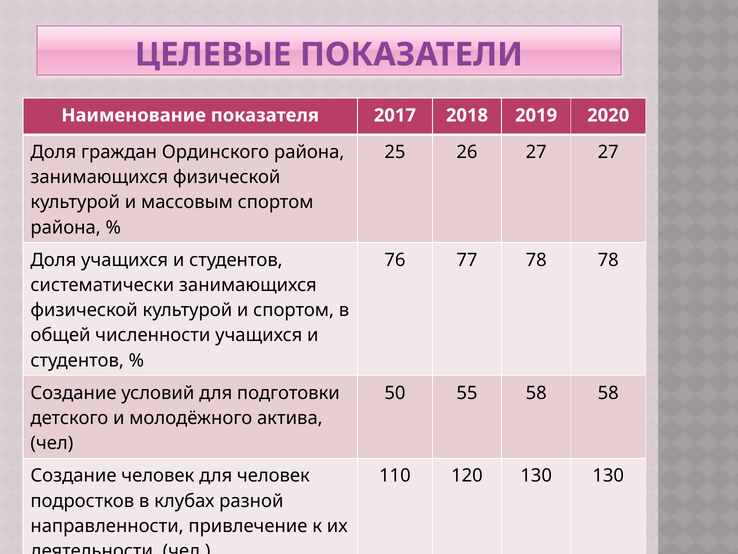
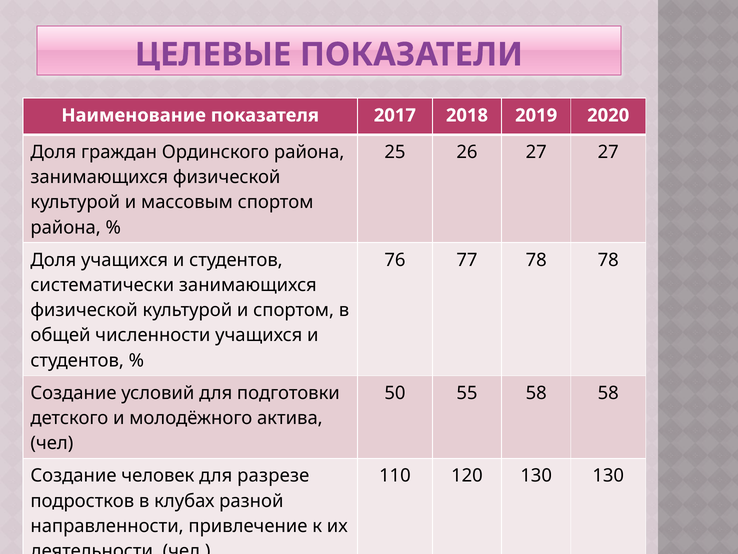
для человек: человек -> разрезе (273, 475)
